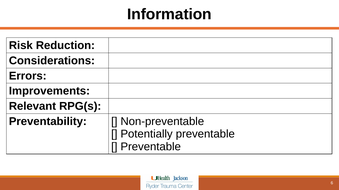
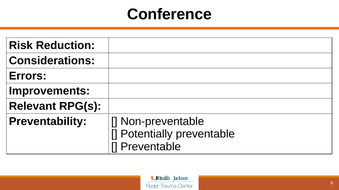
Information: Information -> Conference (169, 14)
